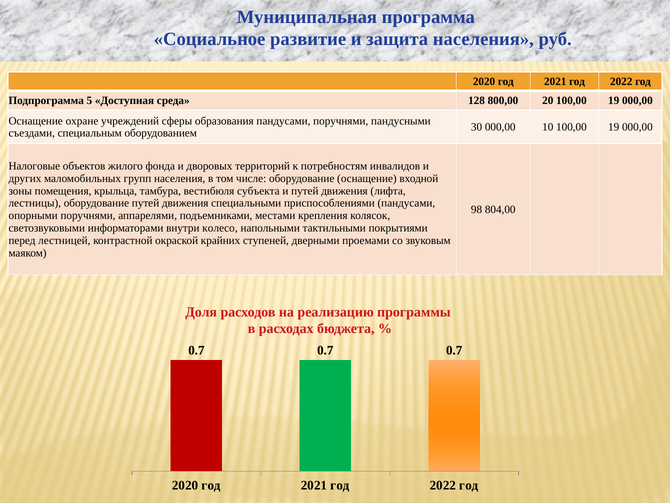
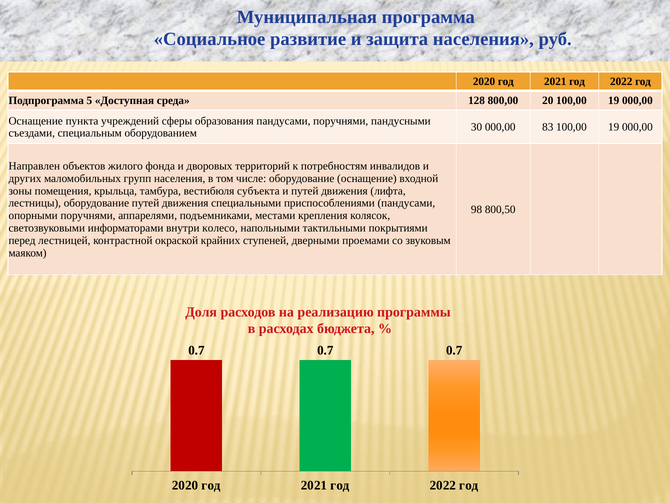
охране: охране -> пункта (82, 121)
10: 10 -> 83 (548, 127)
Налоговые: Налоговые -> Направлен (34, 166)
804,00: 804,00 -> 800,50 (500, 209)
